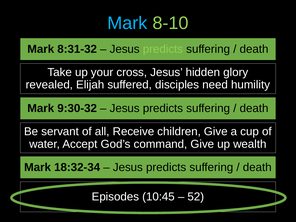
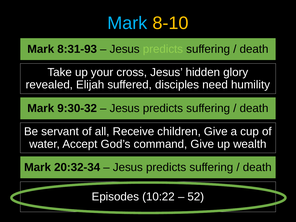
8-10 colour: light green -> yellow (171, 23)
8:31-32: 8:31-32 -> 8:31-93 (77, 49)
18:32-34: 18:32-34 -> 20:32-34 (77, 167)
10:45: 10:45 -> 10:22 (158, 197)
